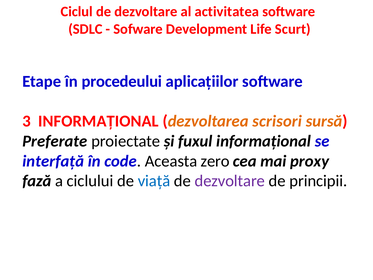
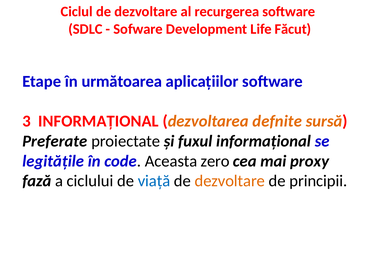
activitatea: activitatea -> recurgerea (227, 12)
Scurt: Scurt -> Făcut (293, 29)
procedeului: procedeului -> următoarea (122, 81)
scrisori: scrisori -> defnite (277, 121)
interfață: interfață -> legitățile (53, 161)
dezvoltare colour: purple -> orange (230, 181)
